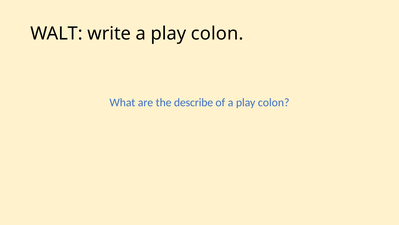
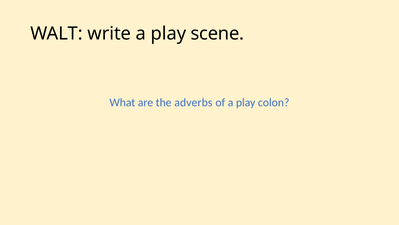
write a play colon: colon -> scene (217, 34)
describe: describe -> adverbs (193, 102)
